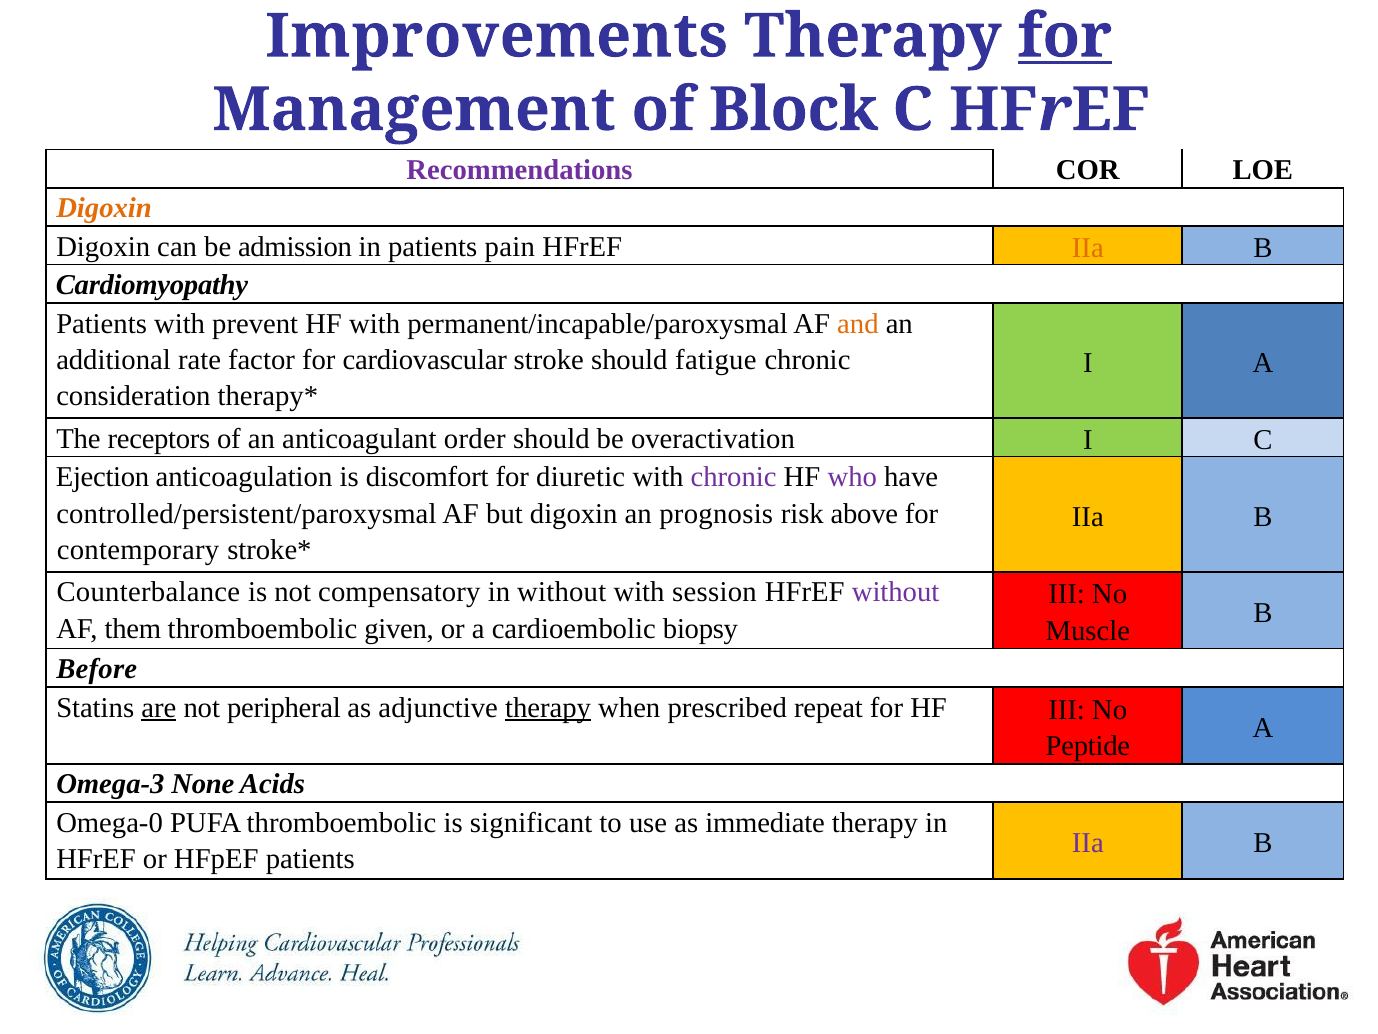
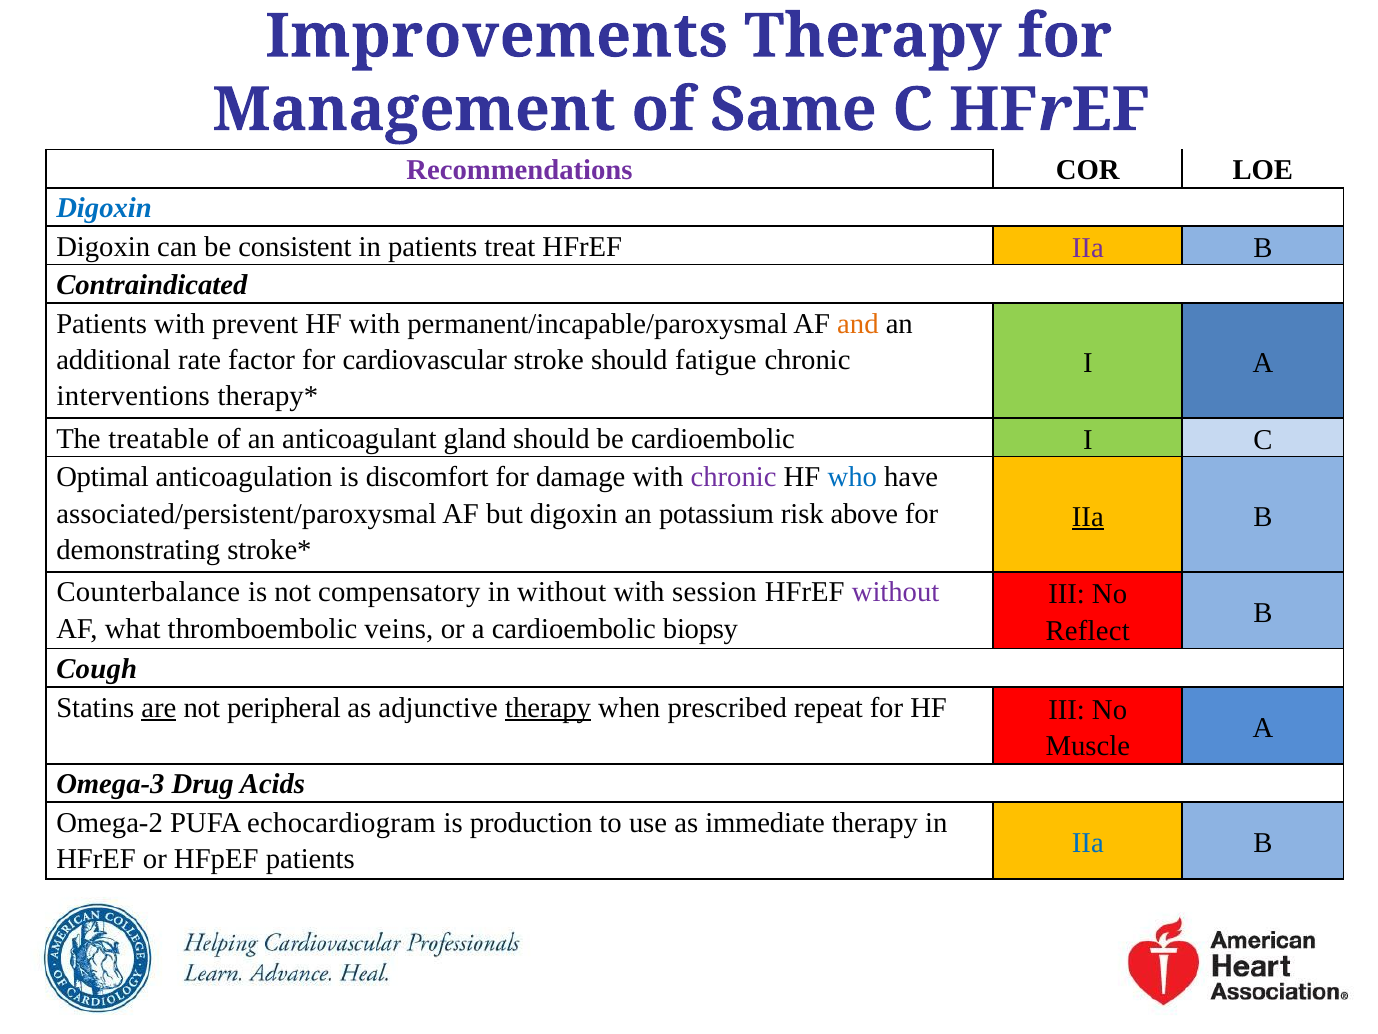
for underline: present -> none (1065, 36)
Block: Block -> Same (793, 110)
Digoxin colour: orange -> blue (104, 208)
admission: admission -> consistent (295, 247)
pain: pain -> treat (510, 247)
IIa colour: orange -> purple (1088, 248)
Cardiomyopathy: Cardiomyopathy -> Contraindicated (152, 285)
consideration: consideration -> interventions (133, 396)
receptors: receptors -> treatable (159, 439)
order: order -> gland (475, 439)
be overactivation: overactivation -> cardioembolic (713, 439)
Ejection: Ejection -> Optimal (103, 477)
diuretic: diuretic -> damage (581, 477)
who colour: purple -> blue (852, 477)
controlled/persistent/paroxysmal: controlled/persistent/paroxysmal -> associated/persistent/paroxysmal (246, 513)
prognosis: prognosis -> potassium (716, 513)
IIa underline: none -> present (1088, 516)
contemporary: contemporary -> demonstrating (138, 550)
them: them -> what (133, 629)
given: given -> veins (399, 629)
Muscle: Muscle -> Reflect (1088, 631)
Before: Before -> Cough (97, 669)
Peptide: Peptide -> Muscle (1088, 746)
None: None -> Drug (203, 784)
Omega-0: Omega-0 -> Omega-2 (110, 822)
PUFA thromboembolic: thromboembolic -> echocardiogram (341, 822)
significant: significant -> production (531, 822)
IIa colour: purple -> blue (1088, 843)
